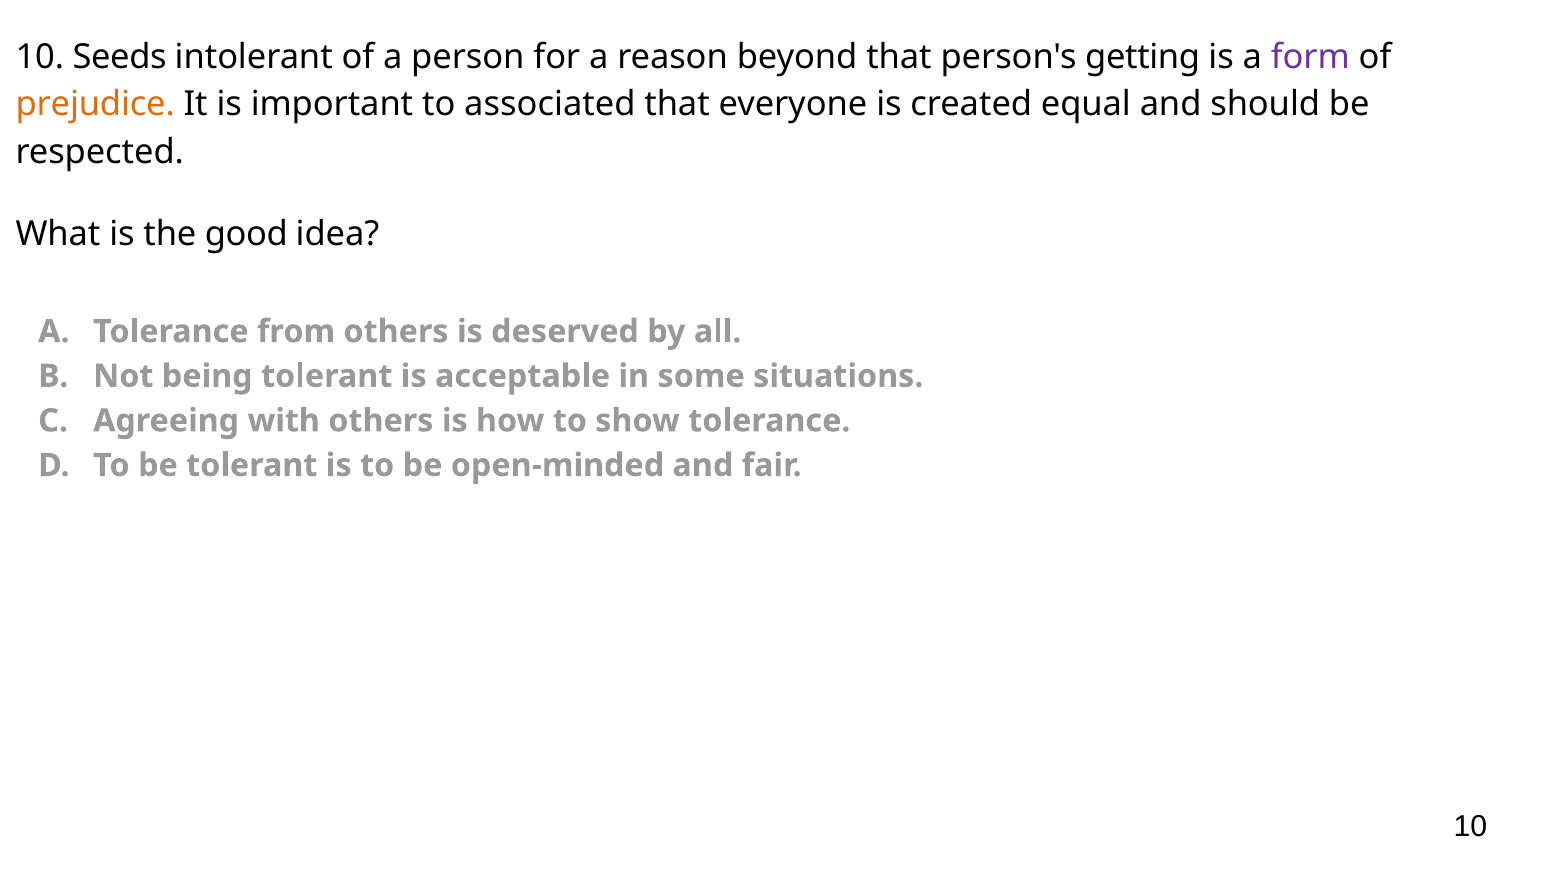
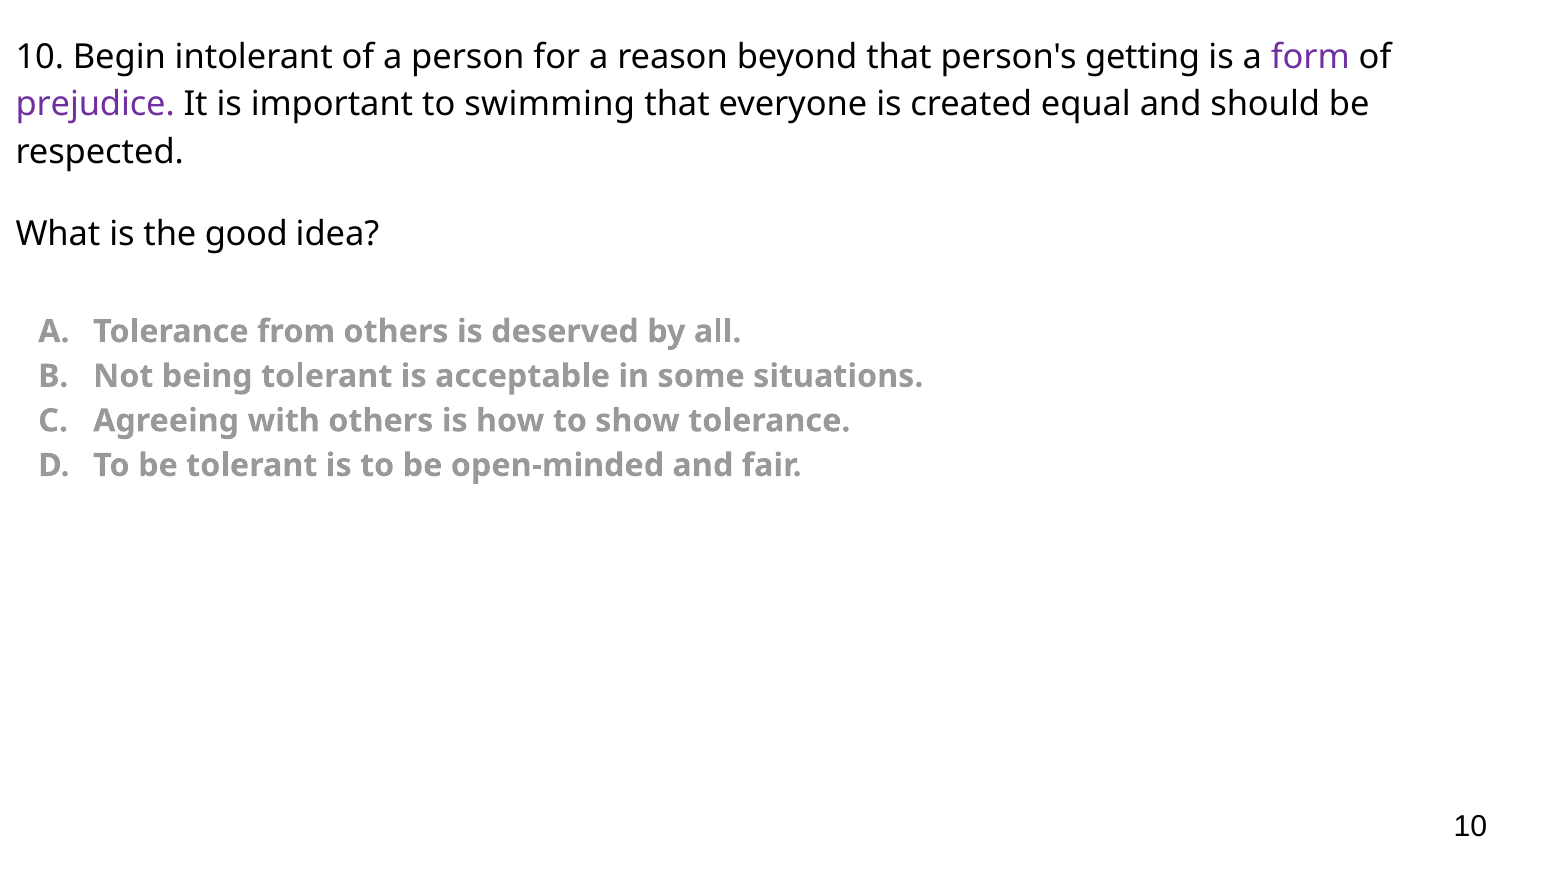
Seeds: Seeds -> Begin (119, 57)
prejudice colour: orange -> purple (95, 105)
associated: associated -> swimming (550, 105)
